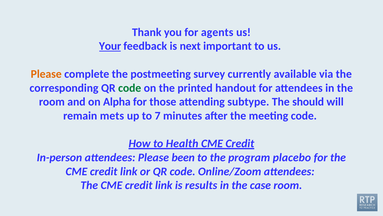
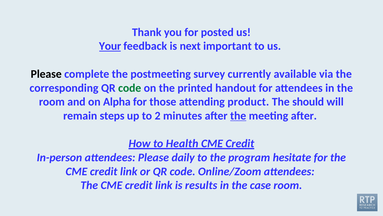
agents: agents -> posted (217, 32)
Please colour: orange -> black (46, 74)
subtype: subtype -> product (248, 102)
mets: mets -> steps (112, 115)
7: 7 -> 2 (158, 115)
the underline: none -> present (238, 115)
meeting code: code -> after (304, 115)
been: been -> daily (183, 157)
placebo: placebo -> hesitate (292, 157)
